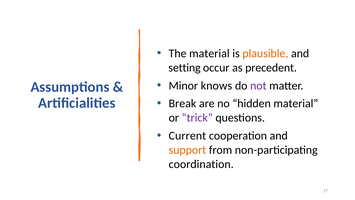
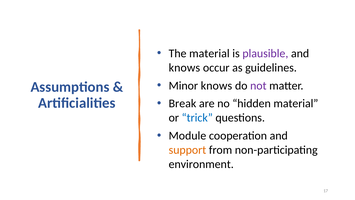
plausible colour: orange -> purple (265, 53)
setting: setting -> knows (184, 68)
precedent: precedent -> guidelines (271, 68)
trick colour: purple -> blue (197, 118)
Current: Current -> Module (187, 136)
coordination: coordination -> environment (201, 164)
